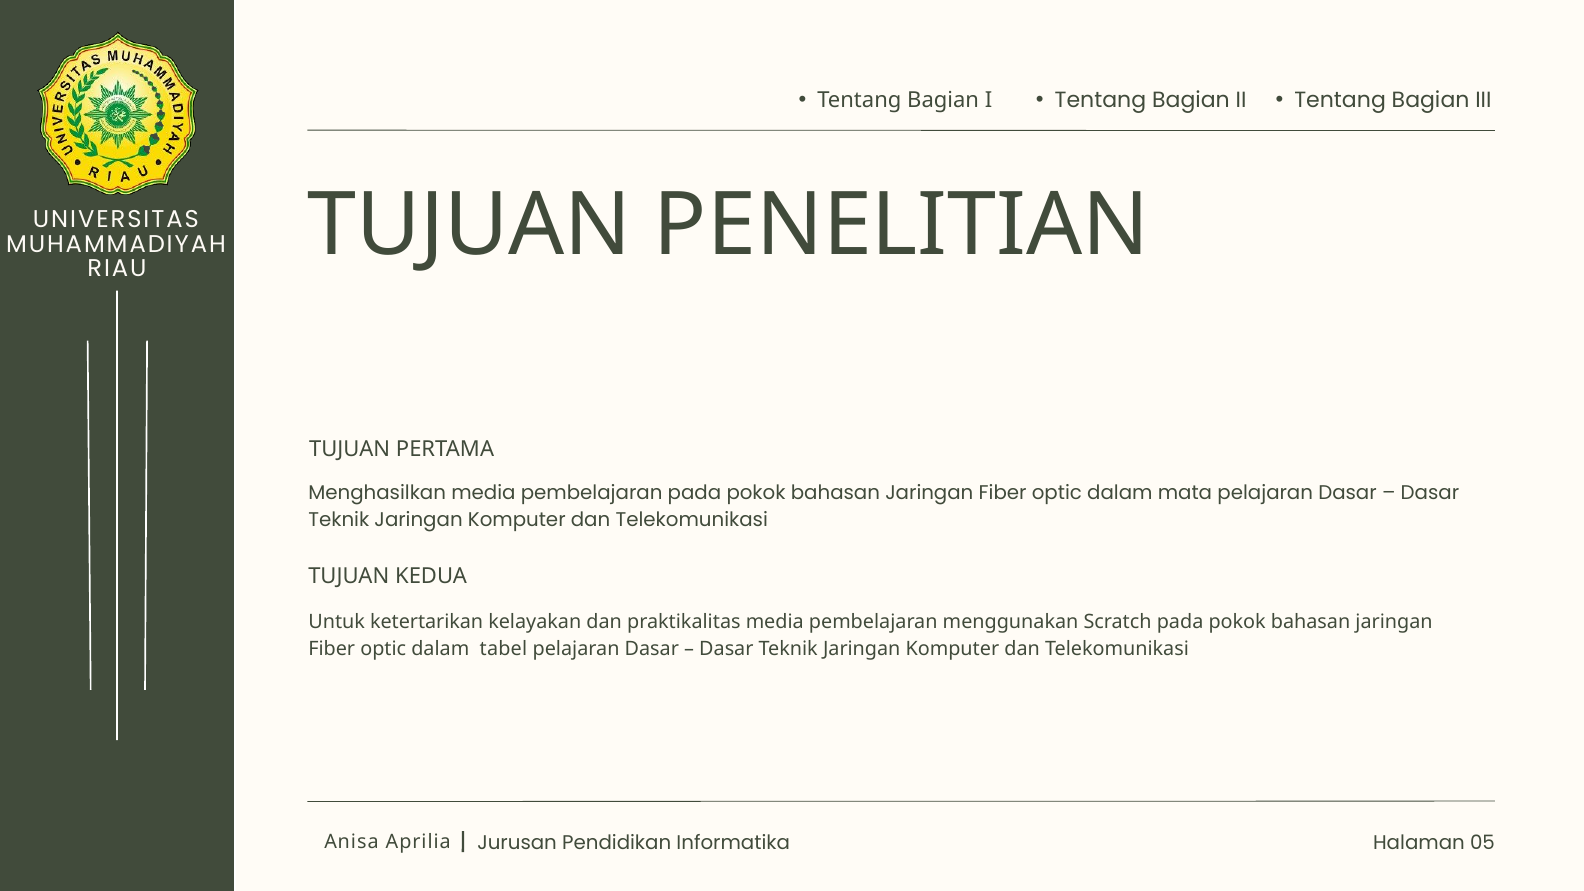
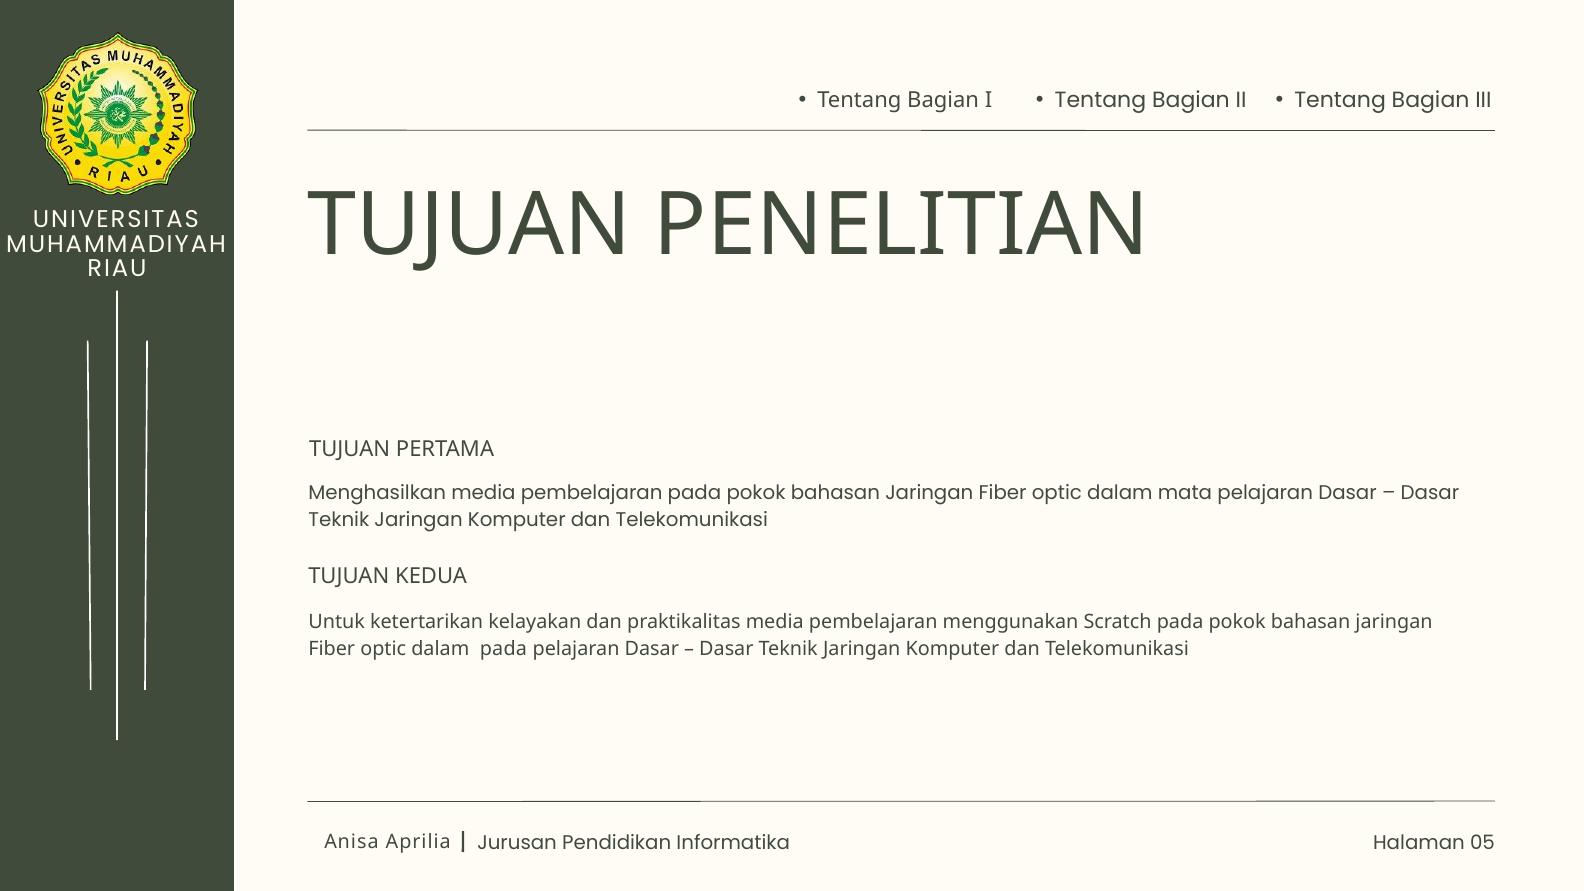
dalam tabel: tabel -> pada (503, 649)
